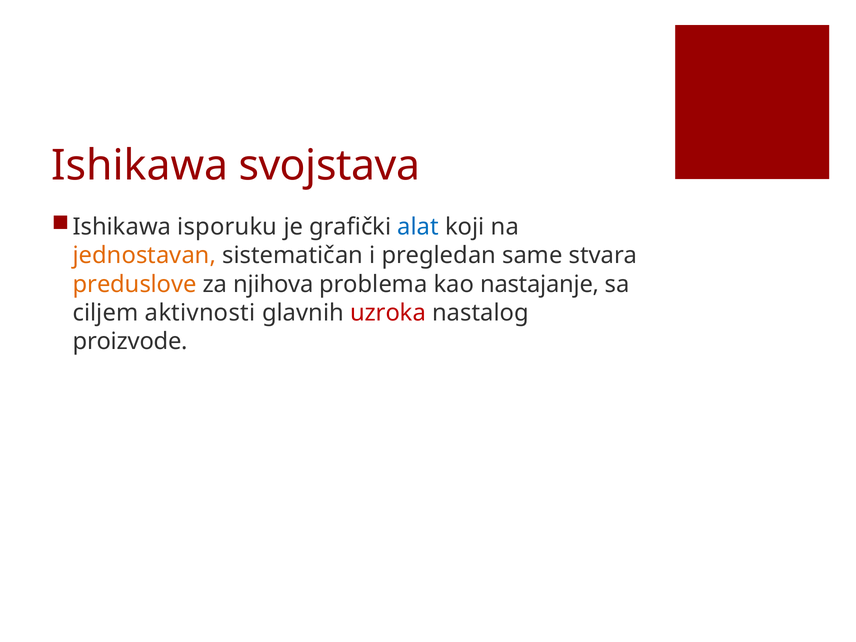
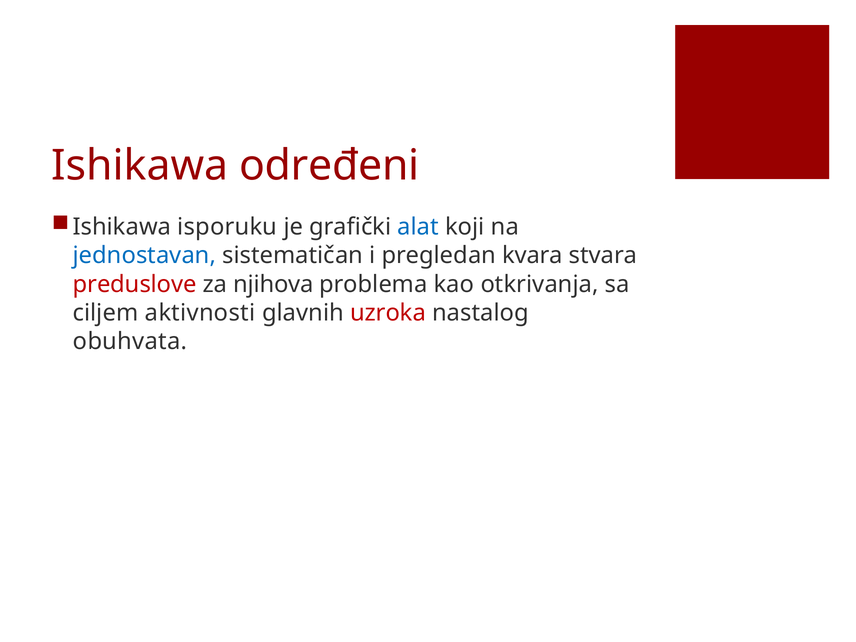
svojstava: svojstava -> određeni (329, 166)
jednostavan colour: orange -> blue (144, 256)
same: same -> kvara (533, 256)
preduslove colour: orange -> red (135, 284)
nastajanje: nastajanje -> otkrivanja (540, 284)
proizvode: proizvode -> obuhvata (130, 341)
